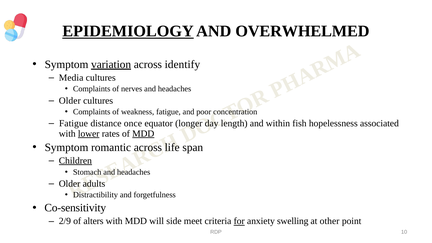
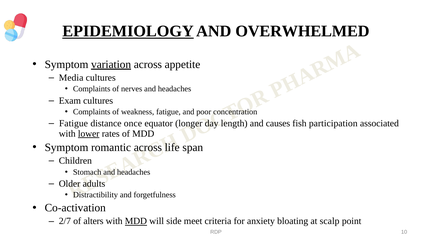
identify: identify -> appetite (182, 64)
Older: Older -> Exam (70, 101)
within: within -> causes (278, 124)
hopelessness: hopelessness -> participation (333, 124)
MDD underline: present -> none (143, 134)
Children underline: present -> none (75, 161)
Co-sensitivity: Co-sensitivity -> Co-activation (75, 208)
2/9: 2/9 -> 2/7 (65, 221)
MDD underline: none -> present (136, 221)
for underline: present -> none (239, 221)
swelling: swelling -> bloating (293, 221)
other: other -> scalp (330, 221)
